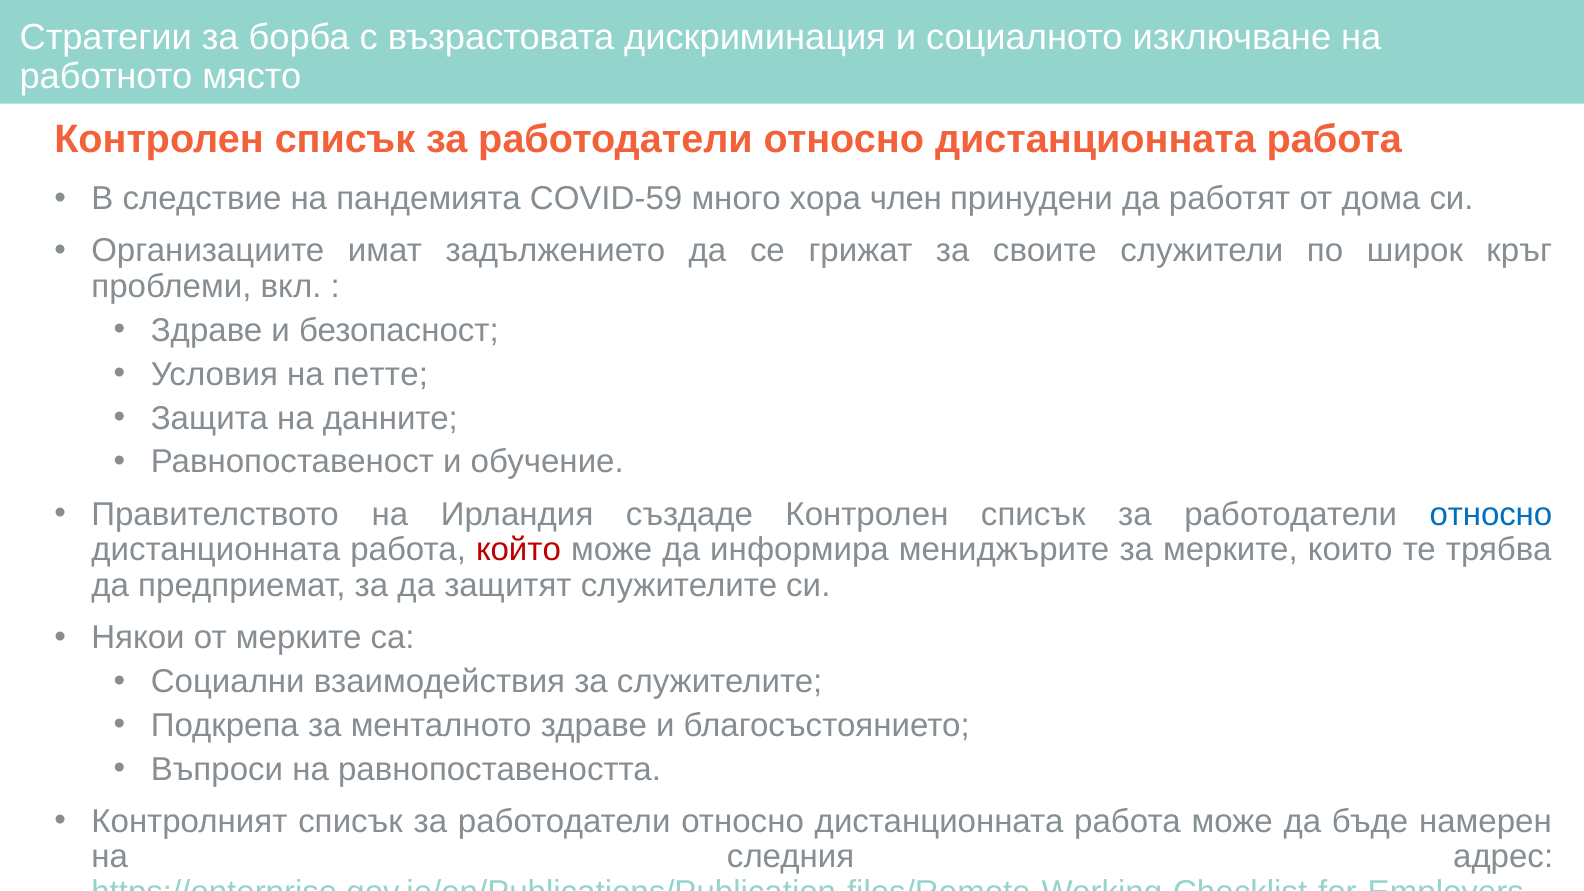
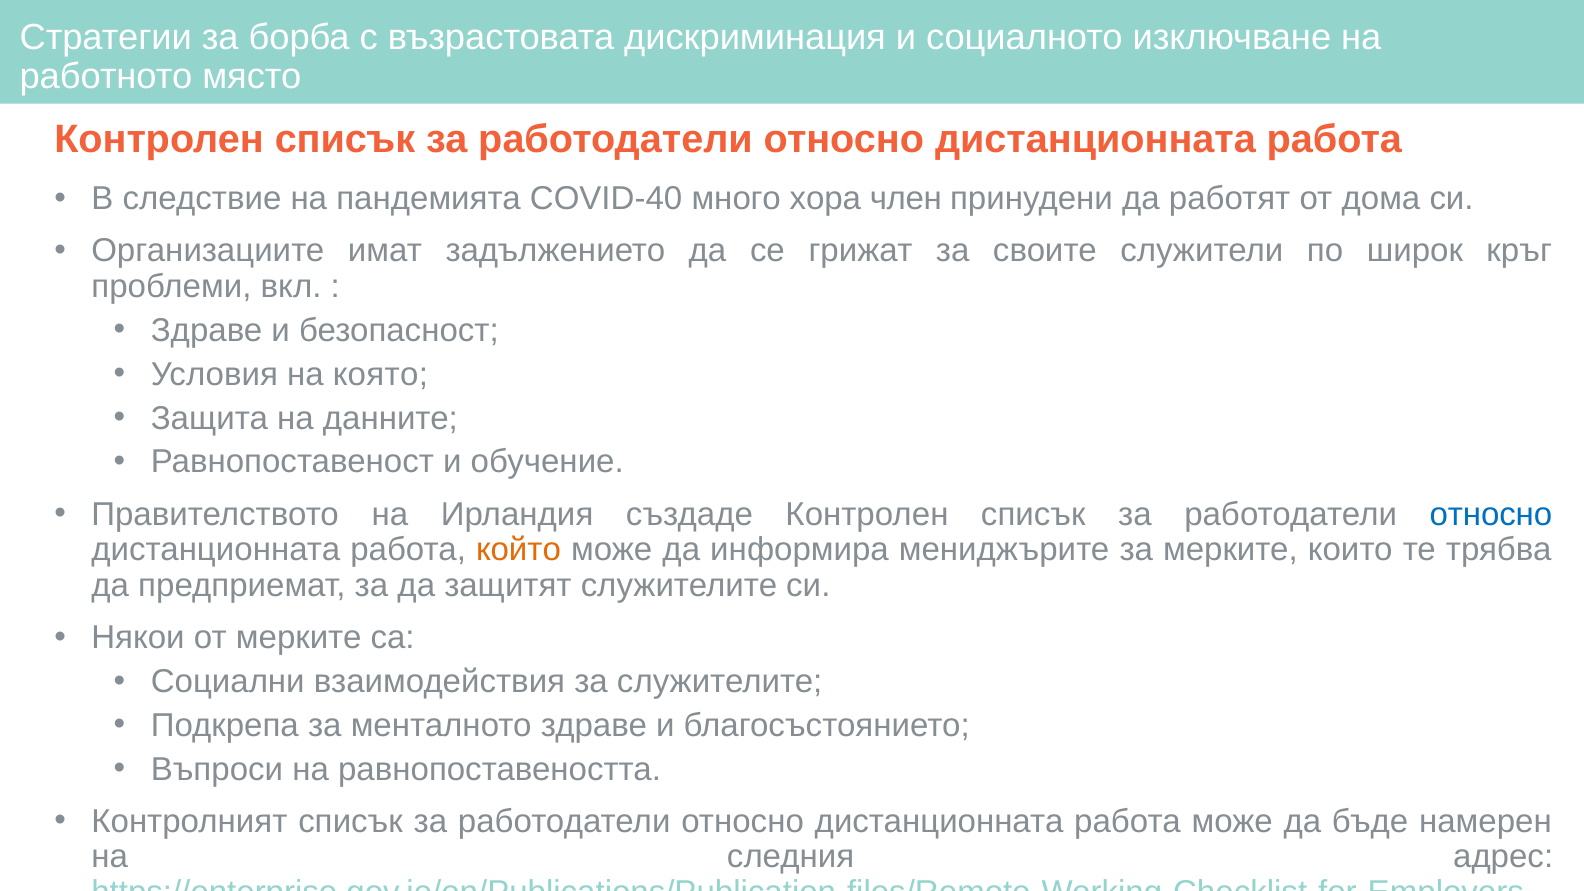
COVID-59: COVID-59 -> COVID-40 (606, 199)
петте: петте -> която (380, 374)
който colour: red -> orange (519, 550)
